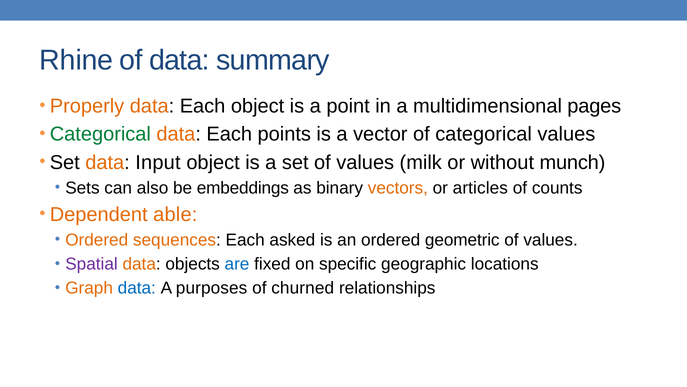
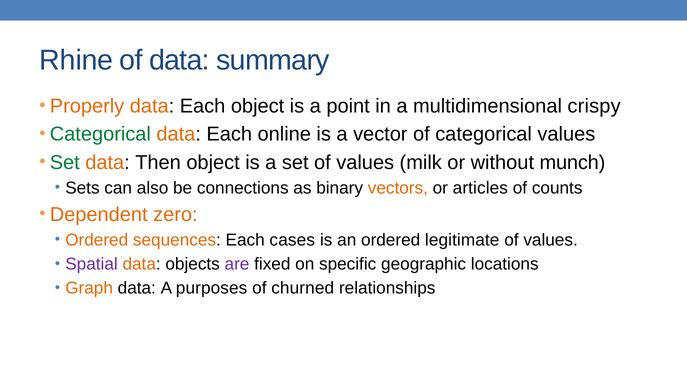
pages: pages -> crispy (594, 106)
points: points -> online (284, 134)
Set colour: black -> green (65, 162)
Input: Input -> Then (158, 162)
embeddings: embeddings -> connections (243, 188)
able: able -> zero (175, 214)
asked: asked -> cases (292, 240)
geometric: geometric -> legitimate (462, 240)
are colour: blue -> purple (237, 264)
data colour: blue -> black (137, 288)
